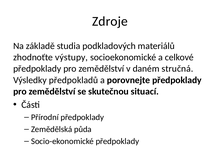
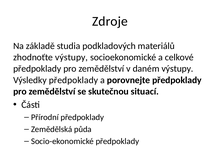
daném stručná: stručná -> výstupy (177, 69)
Výsledky předpokladů: předpokladů -> předpoklady (73, 80)
